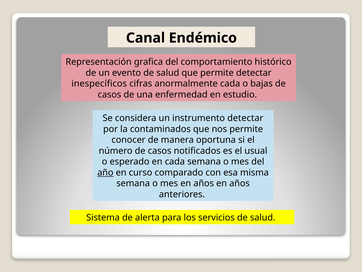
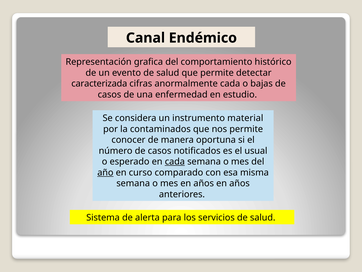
inespecíficos: inespecíficos -> caracterizada (99, 84)
instrumento detectar: detectar -> material (245, 118)
cada underline: none -> present (175, 161)
